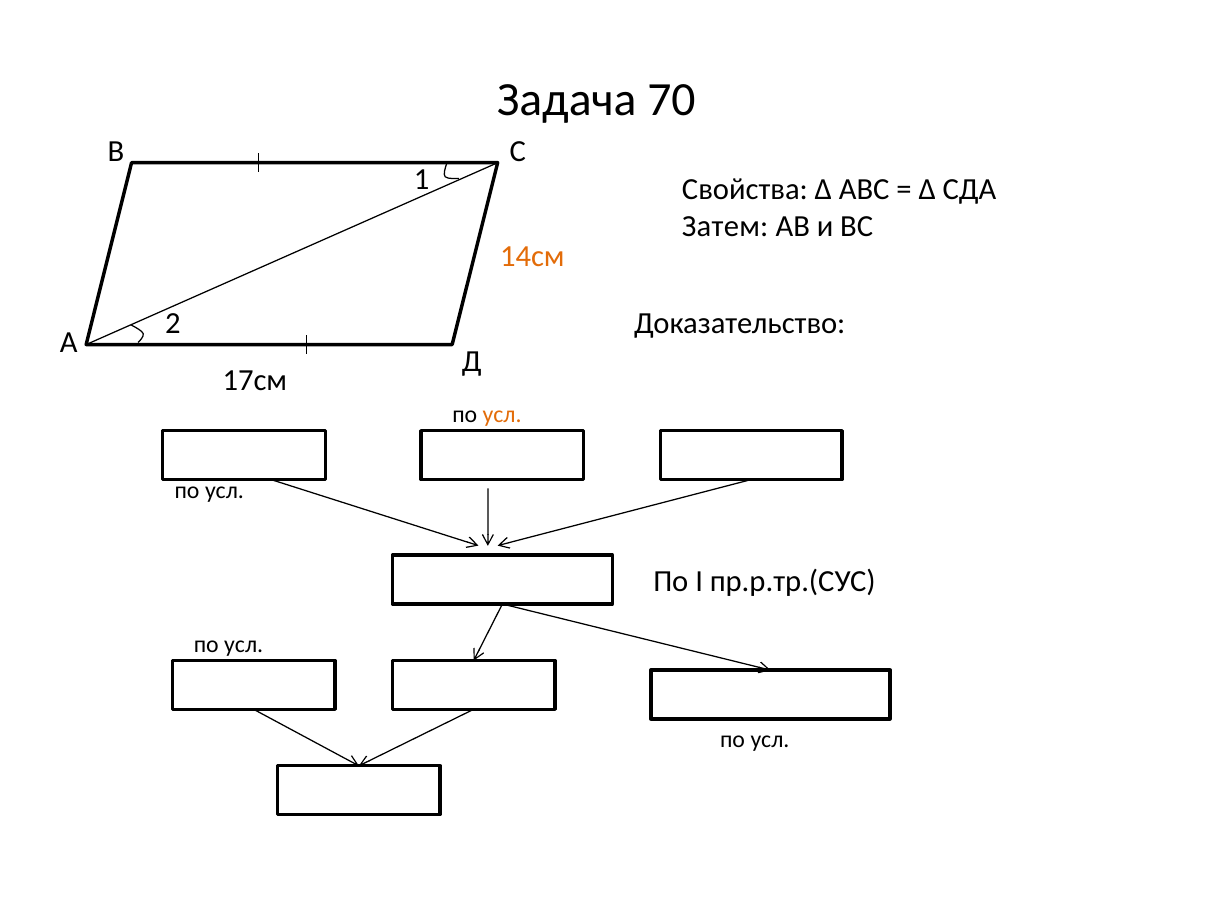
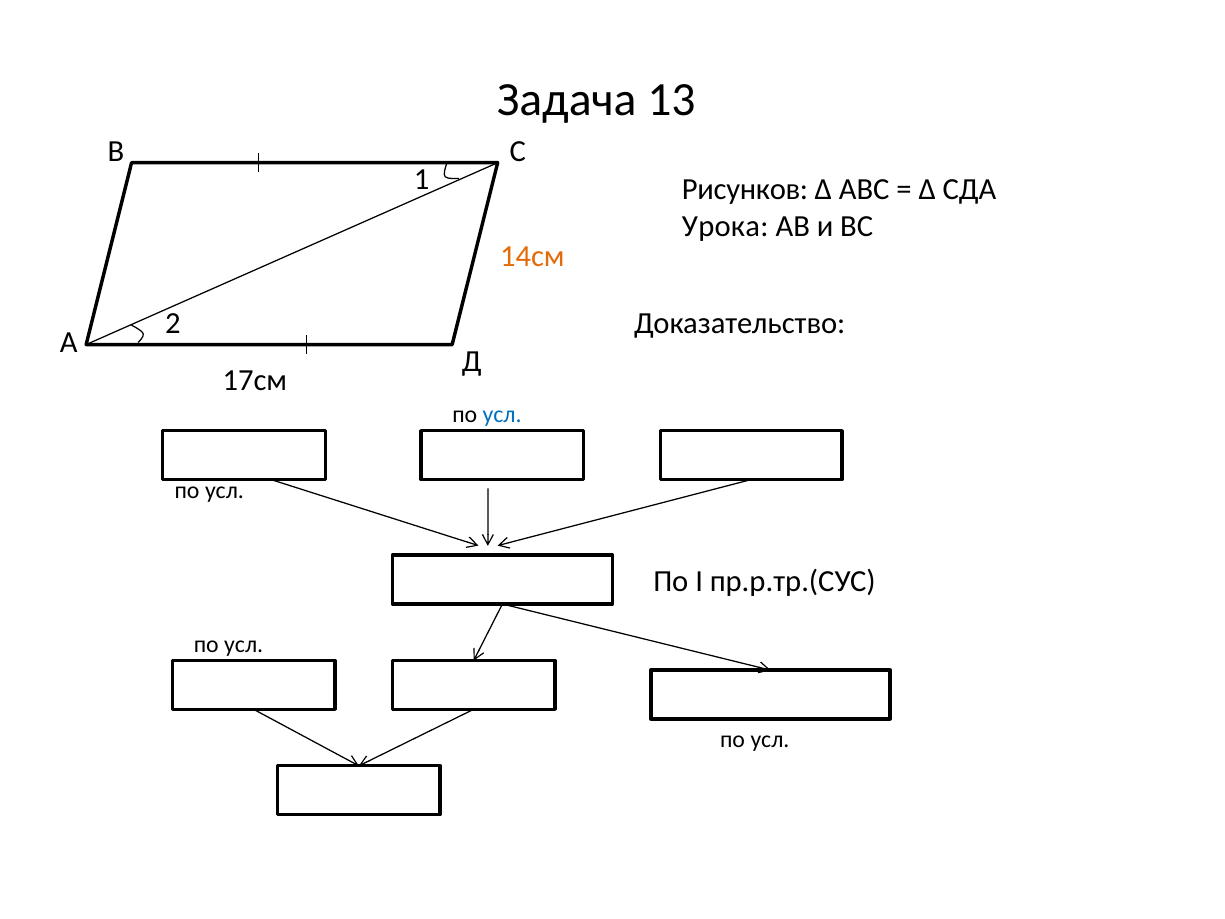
70: 70 -> 13 (671, 100)
Свойства: Свойства -> Рисунков (745, 189)
Затем: Затем -> Урока (725, 226)
усл colour: orange -> blue (502, 414)
